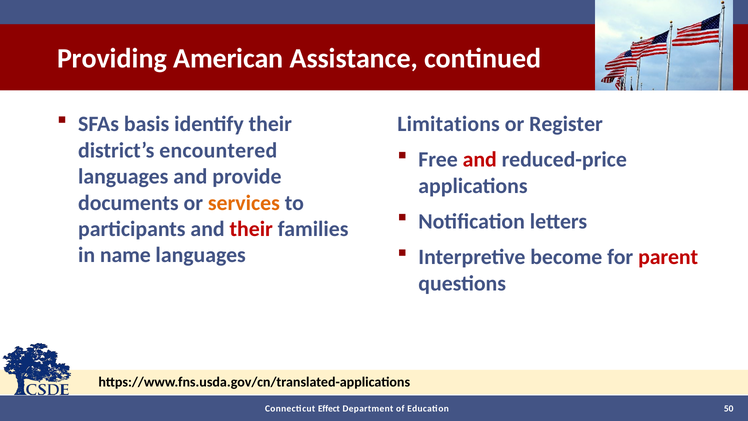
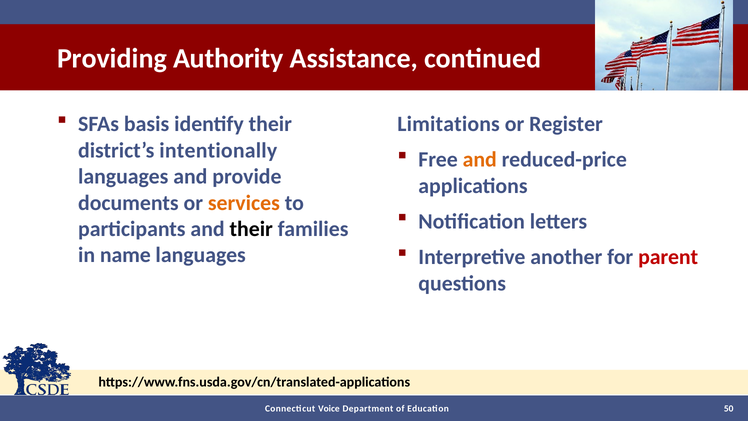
American: American -> Authority (228, 58)
encountered: encountered -> intentionally (218, 150)
and colour: red -> orange (480, 160)
their colour: red -> black (251, 229)
become: become -> another (566, 257)
Effect: Effect -> Voice (329, 408)
